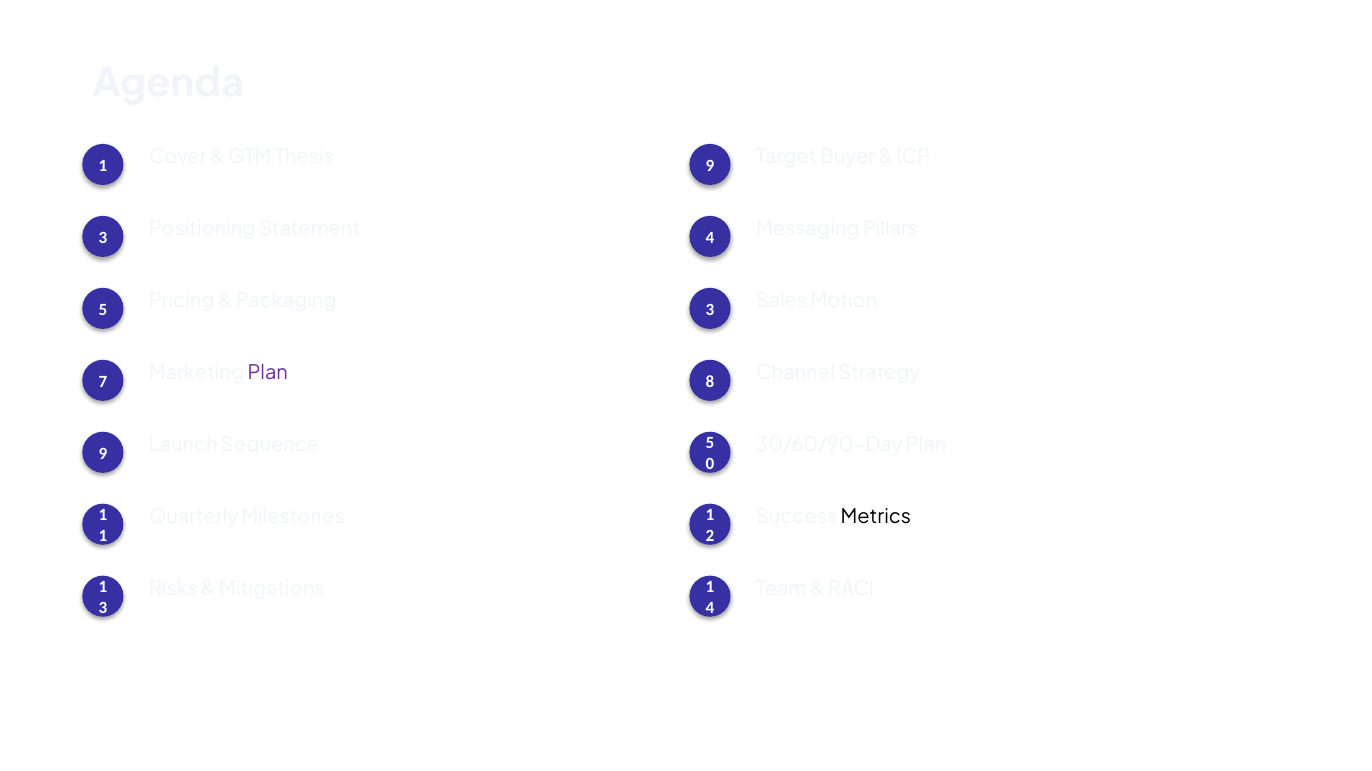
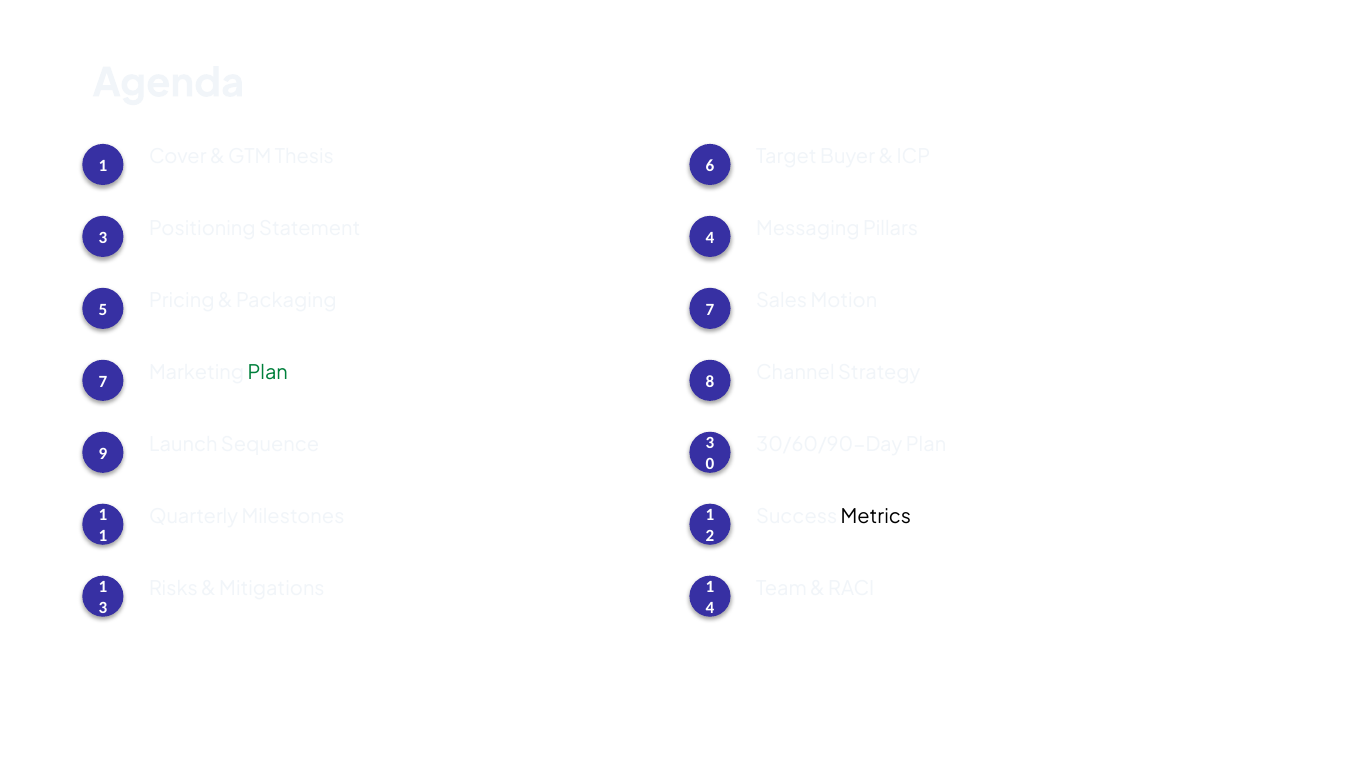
Thesis 9: 9 -> 6 (710, 166)
Packaging 3: 3 -> 7 (710, 310)
Plan colour: purple -> green (268, 373)
Sequence 5: 5 -> 3 (710, 444)
